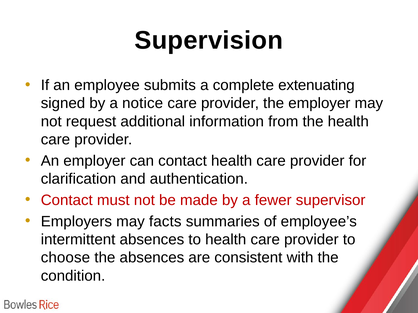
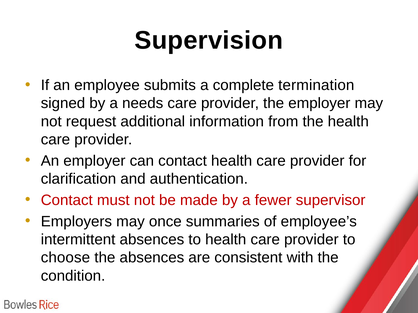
extenuating: extenuating -> termination (316, 85)
notice: notice -> needs (143, 103)
facts: facts -> once (165, 222)
